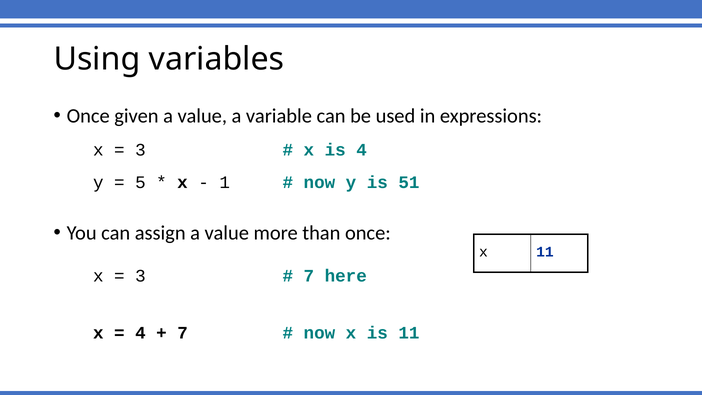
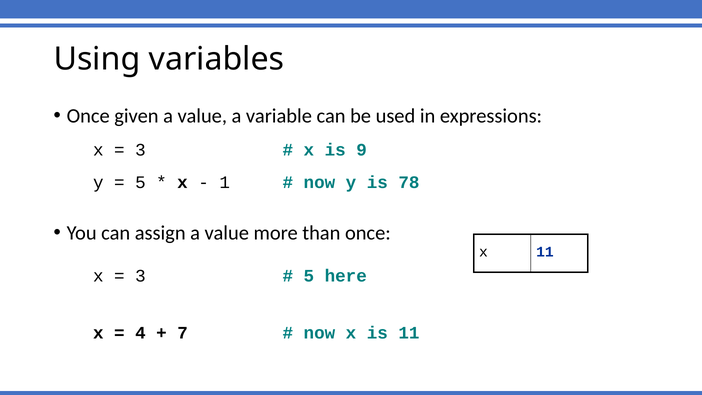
is 4: 4 -> 9 (362, 150)
51: 51 -> 78 (409, 183)
7: 7 -> 5 (309, 276)
